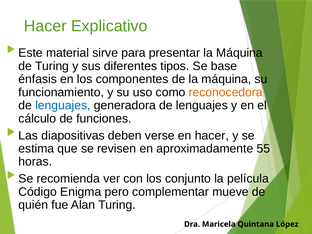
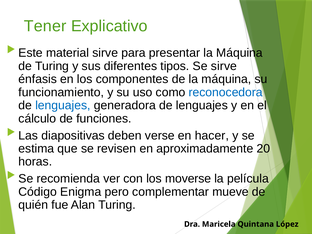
Hacer: Hacer -> Tener (45, 26)
Se base: base -> sirve (224, 66)
reconocedora colour: orange -> blue (226, 92)
55: 55 -> 20 (263, 149)
conjunto: conjunto -> moverse (188, 179)
